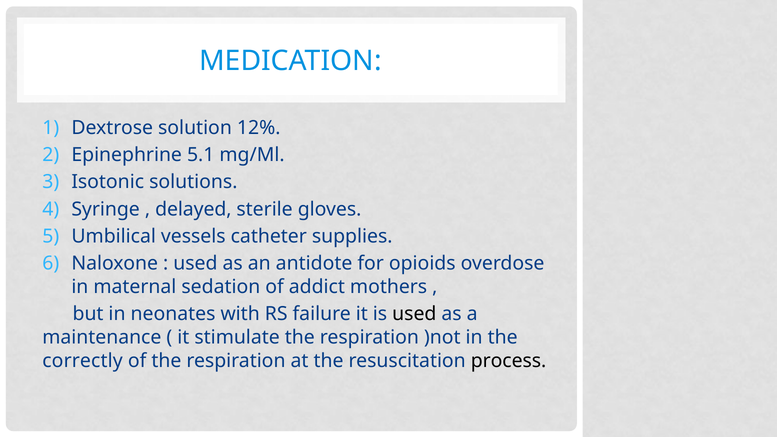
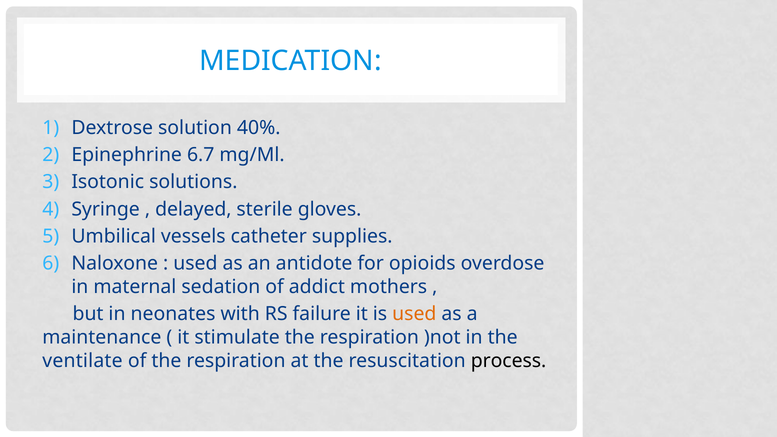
12%: 12% -> 40% (259, 128)
5.1: 5.1 -> 6.7 (201, 155)
used colour: black -> orange (414, 314)
correctly: correctly -> ventilate (82, 361)
